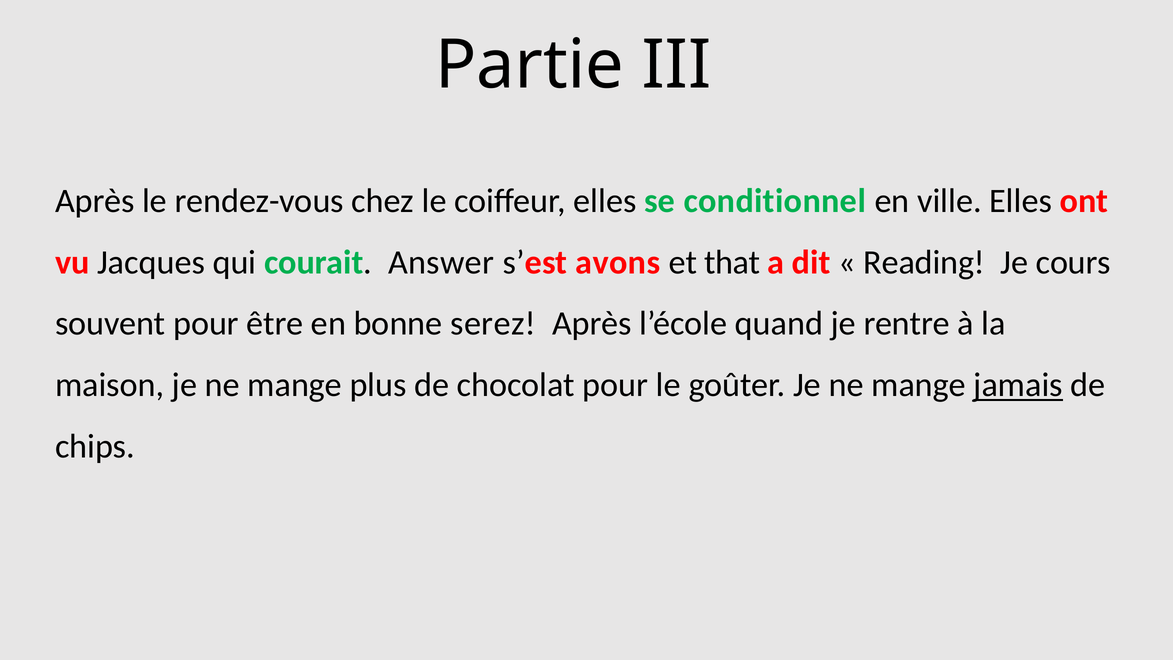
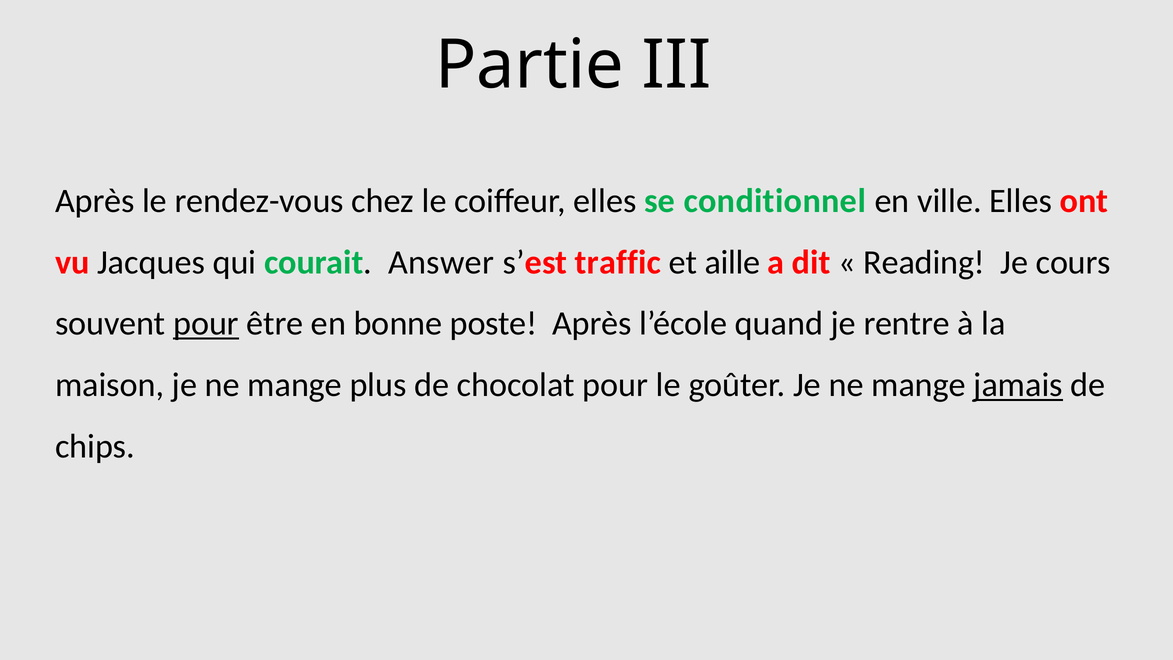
avons: avons -> traffic (618, 262)
that: that -> aille (732, 262)
pour underline: none -> present (206, 324)
serez: serez -> poste (494, 324)
